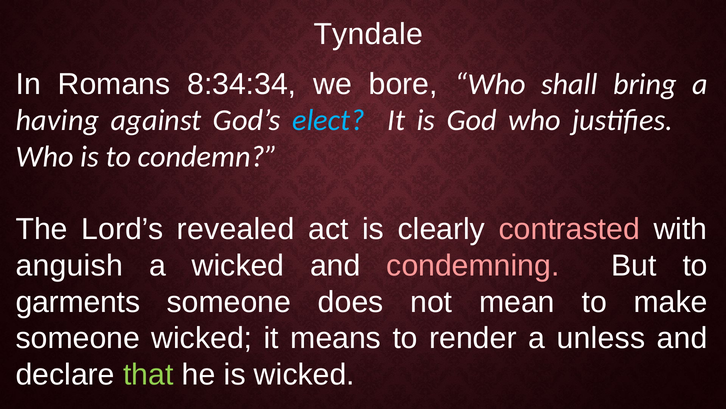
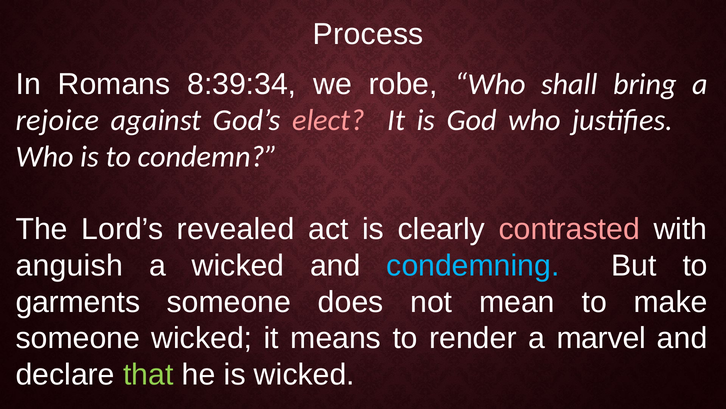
Tyndale: Tyndale -> Process (368, 34)
8:34:34: 8:34:34 -> 8:39:34 (242, 84)
bore: bore -> robe (403, 84)
having: having -> rejoice (57, 120)
elect colour: light blue -> pink (328, 120)
condemning colour: pink -> light blue (473, 265)
unless: unless -> marvel (601, 338)
